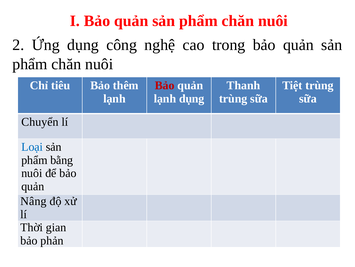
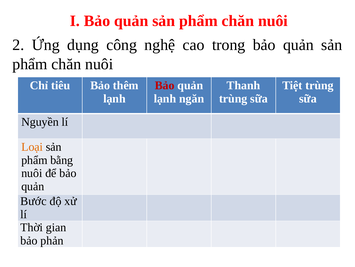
lạnh dụng: dụng -> ngăn (192, 98)
Chuyển: Chuyển -> Nguyền (40, 122)
Loại colour: blue -> orange (32, 147)
Nâng: Nâng -> Bước (33, 201)
